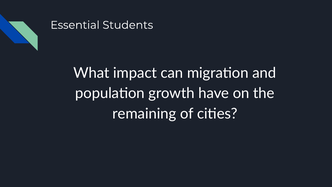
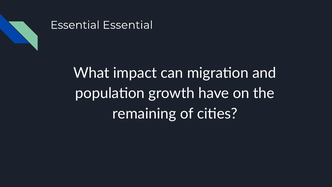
Essential Students: Students -> Essential (128, 25)
